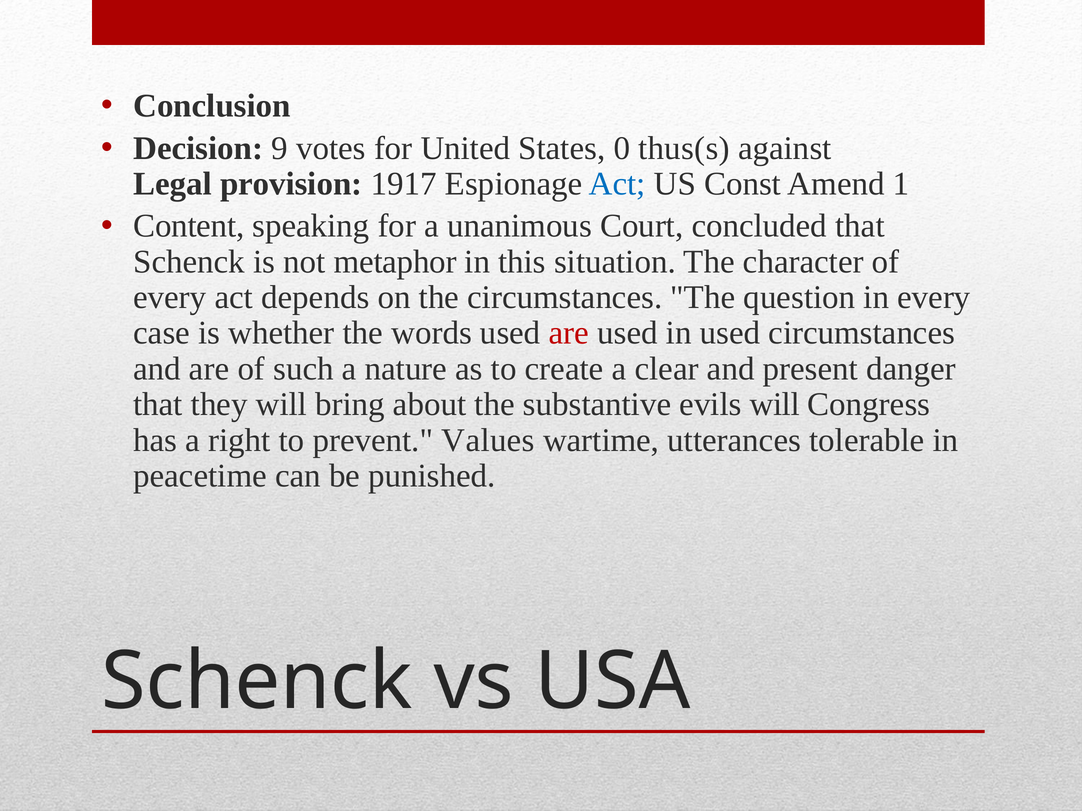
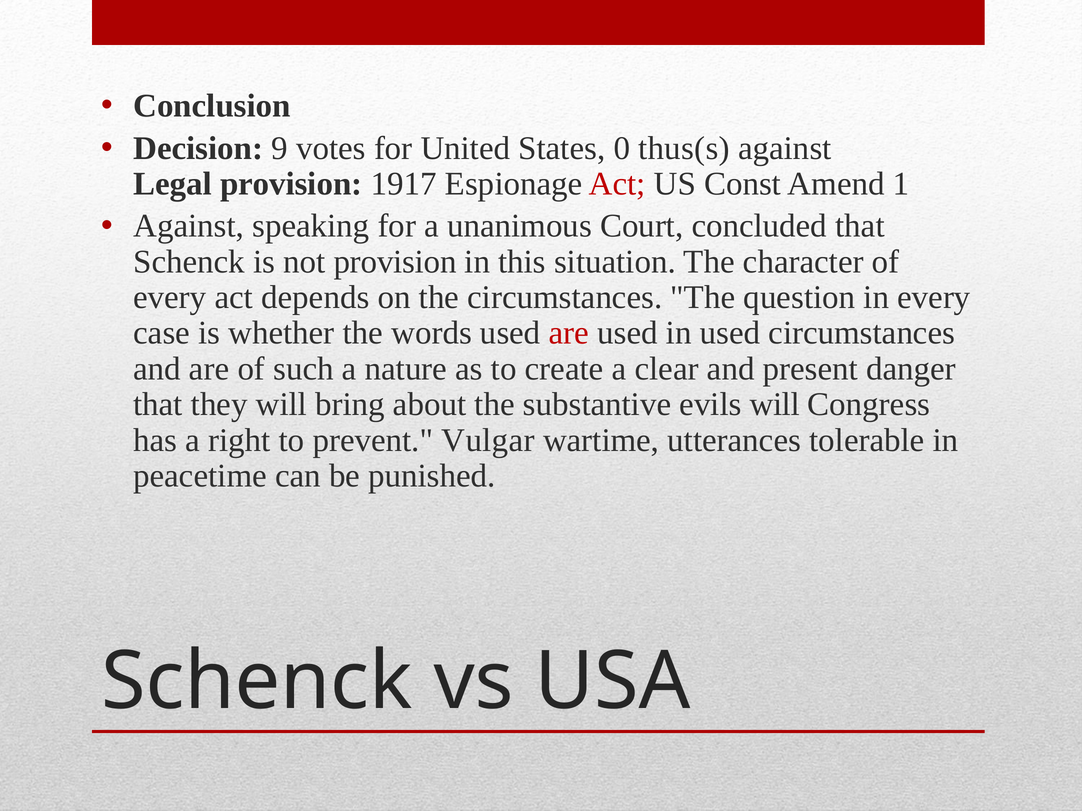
Act colour: blue -> red (617, 184)
Content: Content -> Against (189, 226)
not metaphor: metaphor -> provision (395, 262)
Values: Values -> Vulgar (488, 440)
